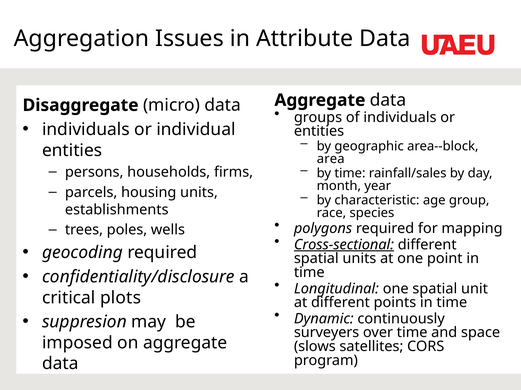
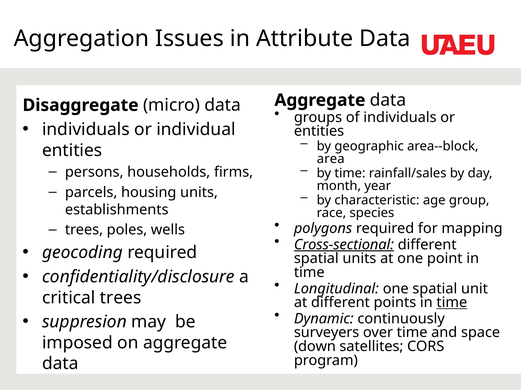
critical plots: plots -> trees (121, 298)
time underline: none -> present (452, 303)
slows: slows -> down (315, 347)
